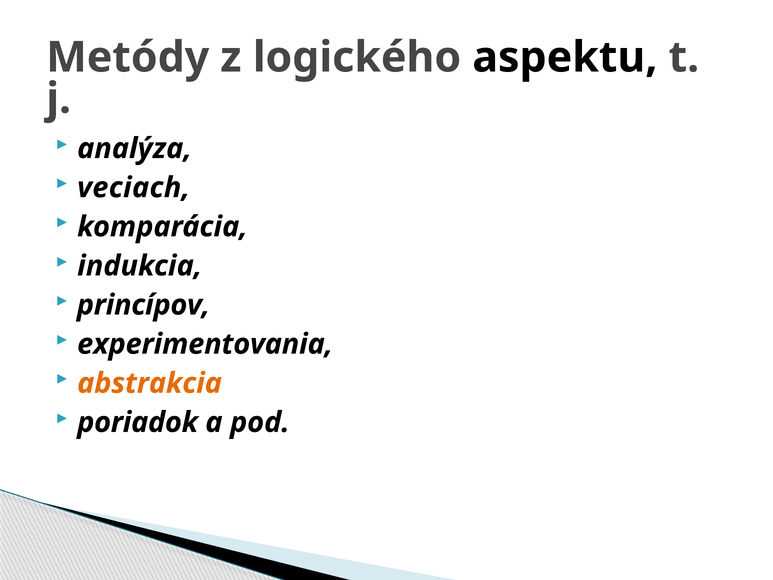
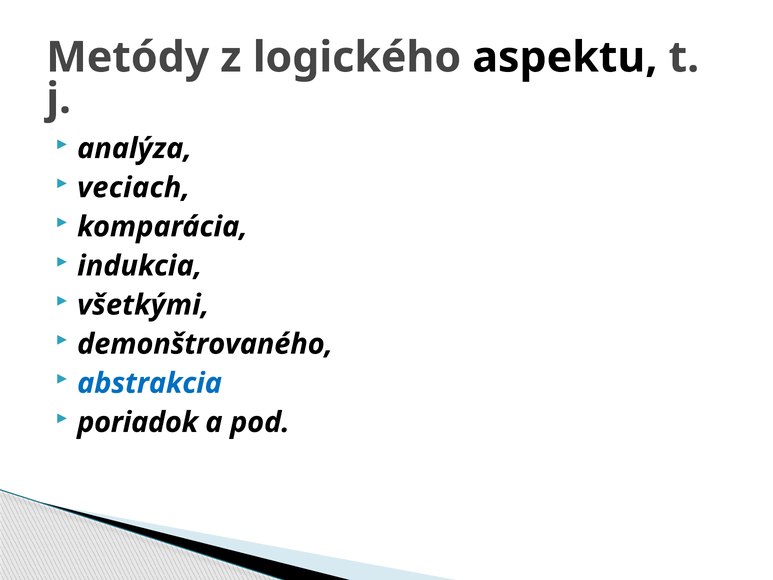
princípov: princípov -> všetkými (143, 305)
experimentovania: experimentovania -> demonštrovaného (205, 344)
abstrakcia colour: orange -> blue (150, 383)
